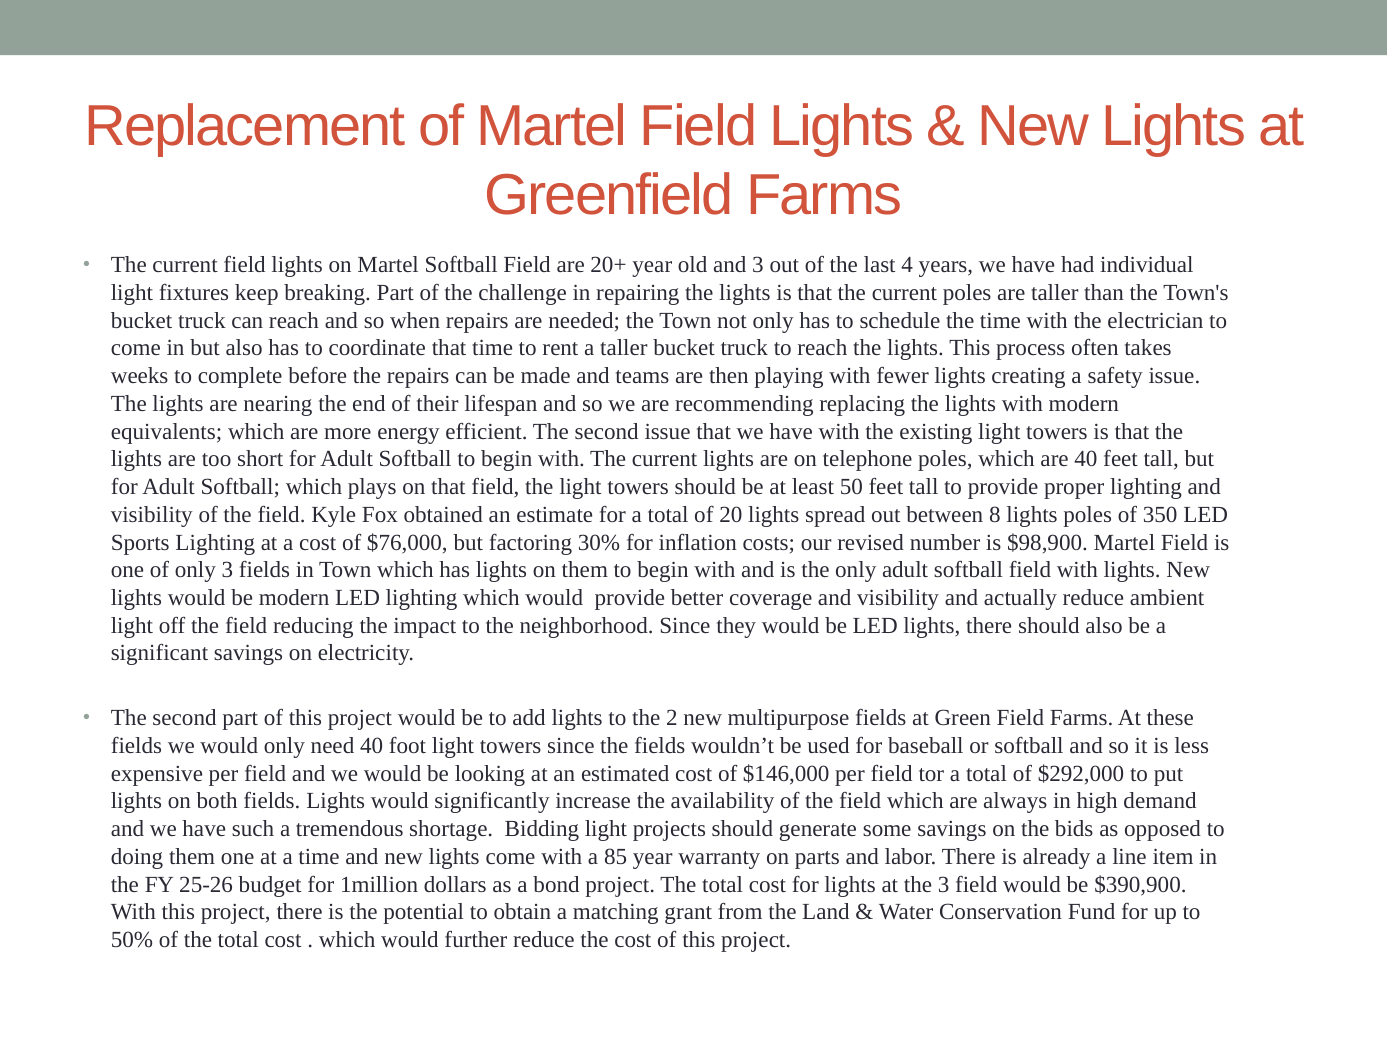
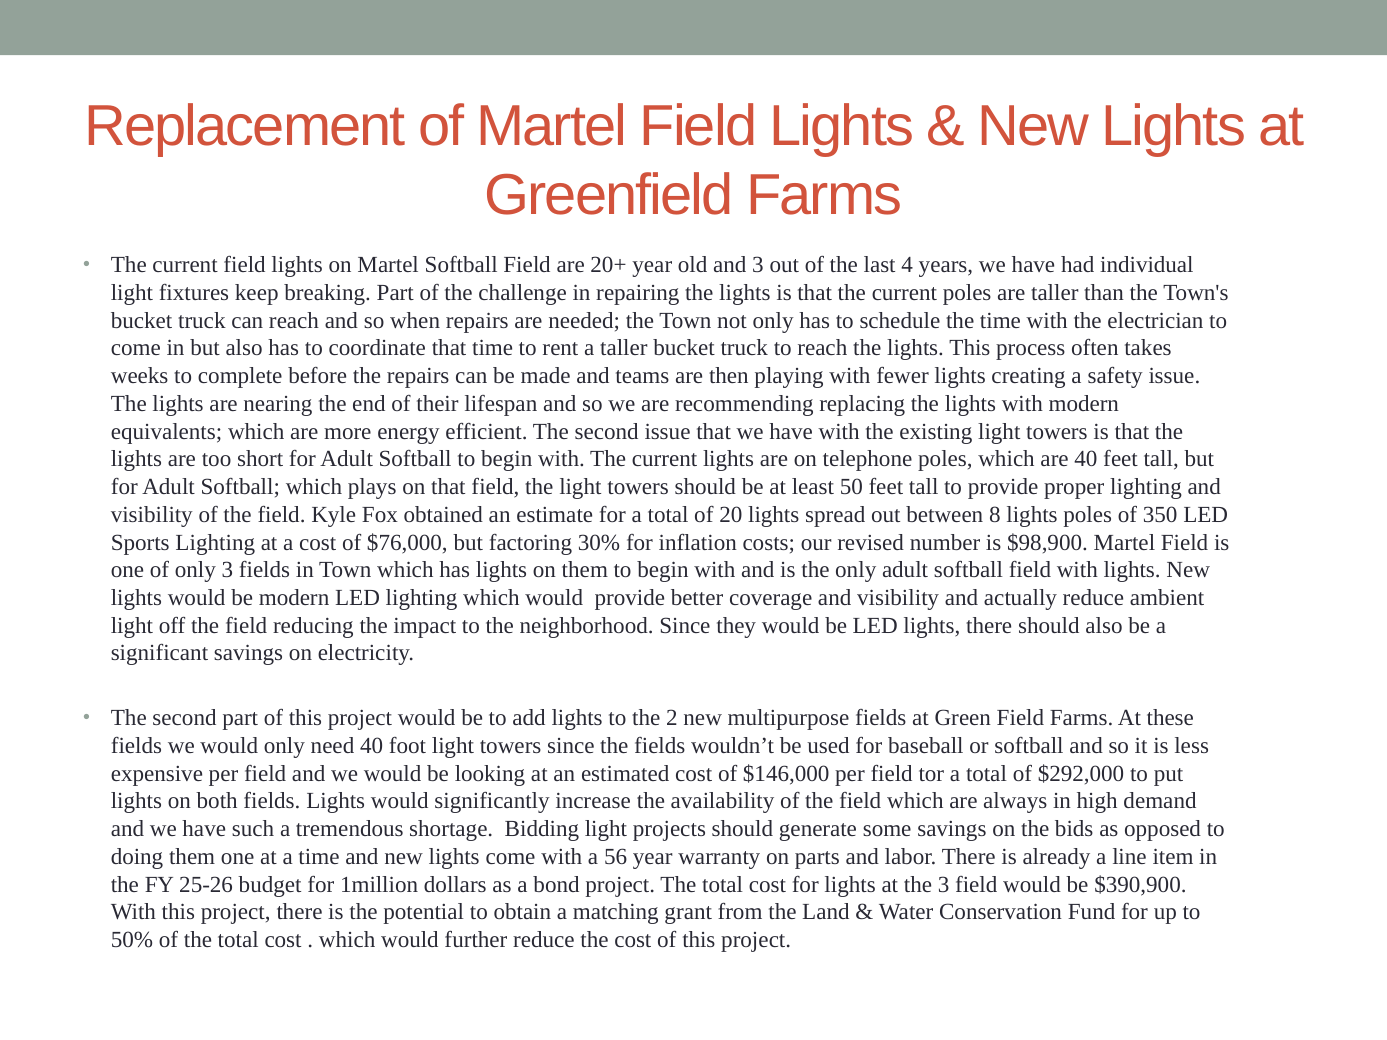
85: 85 -> 56 (616, 857)
